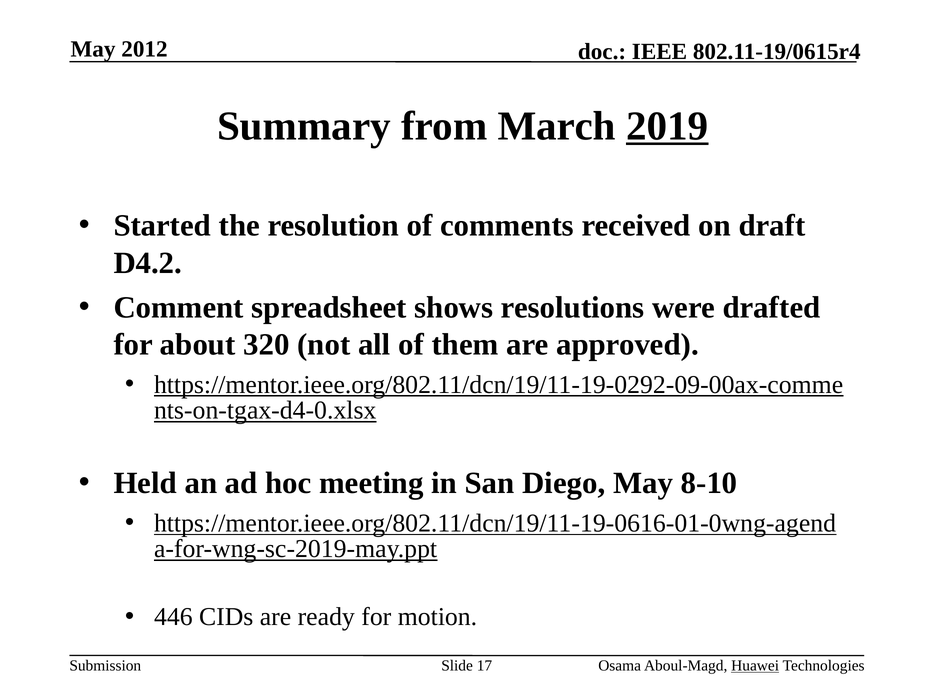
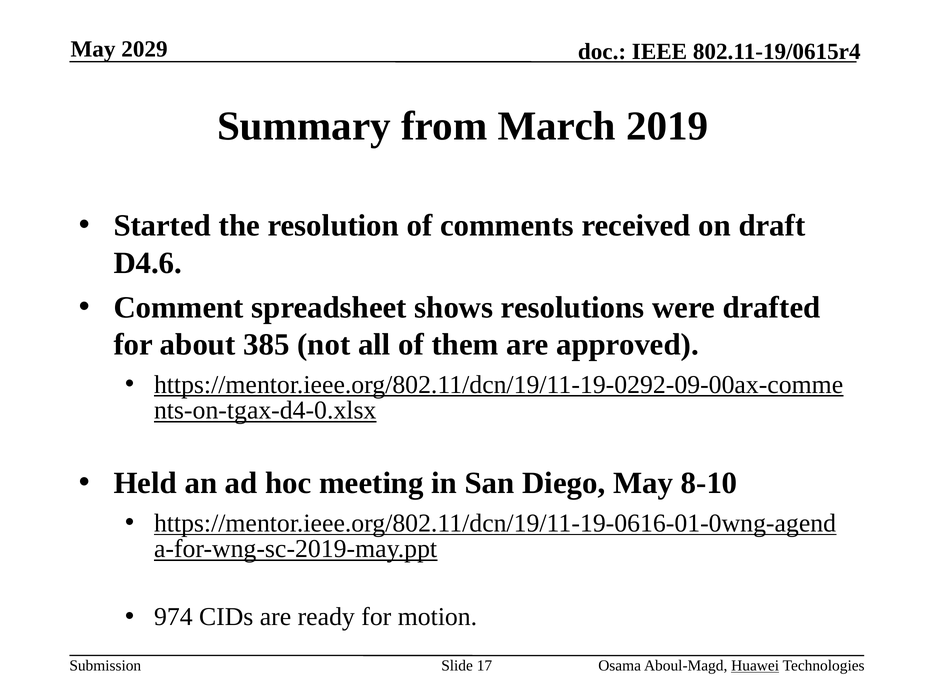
2012: 2012 -> 2029 (144, 49)
2019 underline: present -> none (667, 126)
D4.2: D4.2 -> D4.6 (148, 263)
320: 320 -> 385 (266, 345)
446: 446 -> 974 (173, 617)
